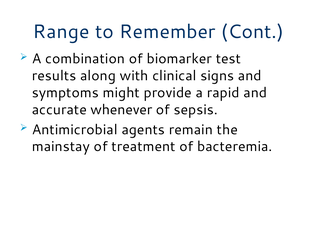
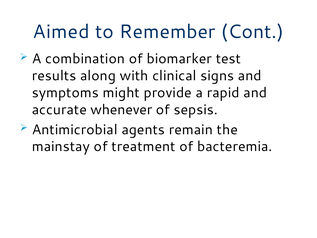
Range: Range -> Aimed (61, 32)
